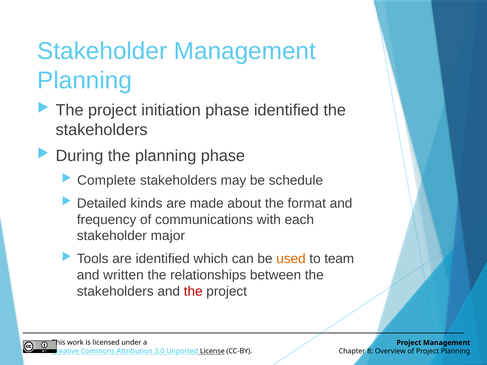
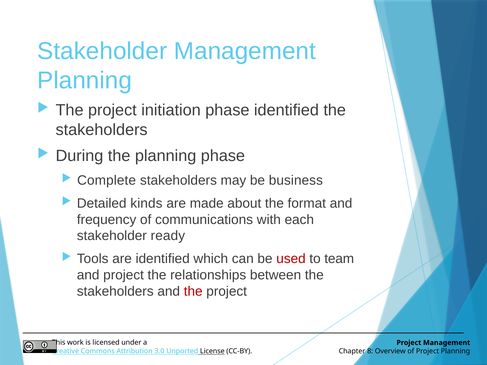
schedule: schedule -> business (296, 180)
major: major -> ready (168, 236)
used colour: orange -> red (291, 259)
and written: written -> project (124, 275)
